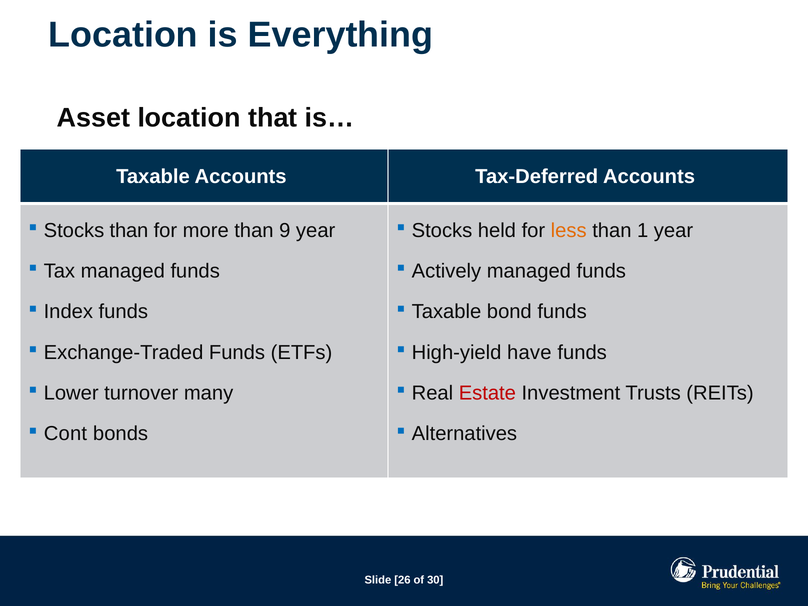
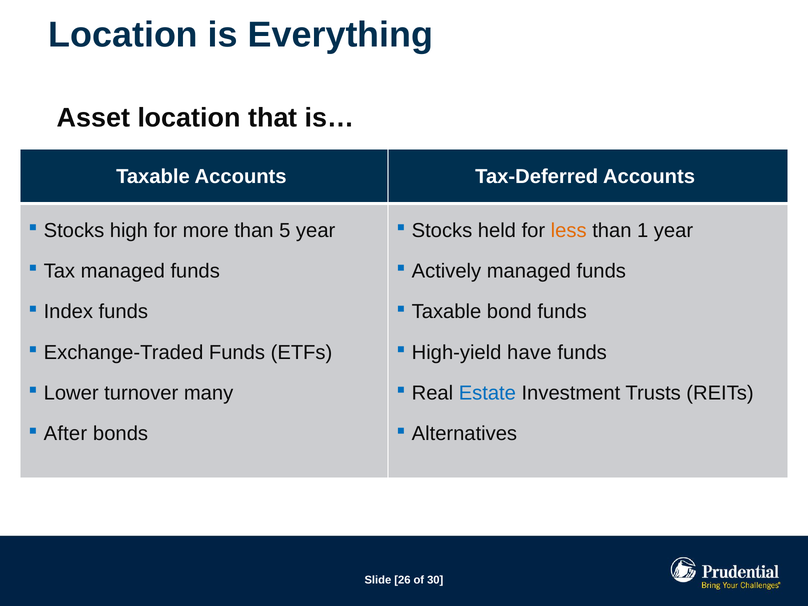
Stocks than: than -> high (129, 230)
9: 9 -> 5 (285, 230)
Estate colour: red -> blue (487, 393)
Cont: Cont -> After (65, 434)
